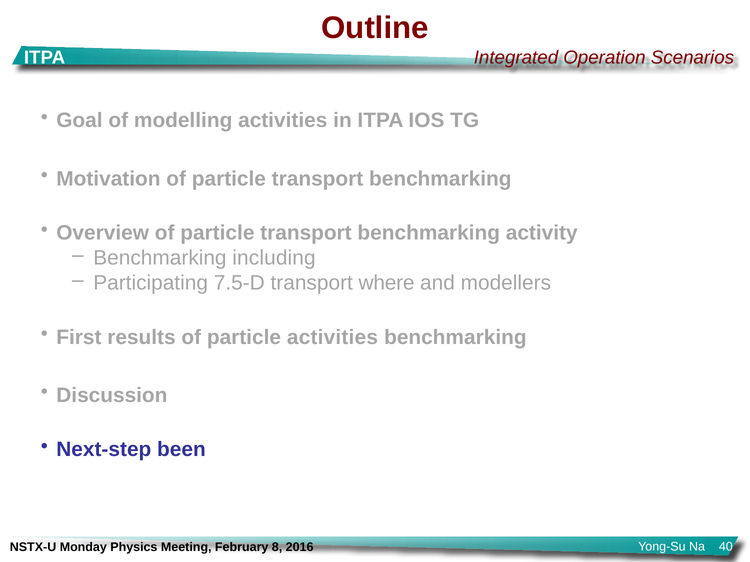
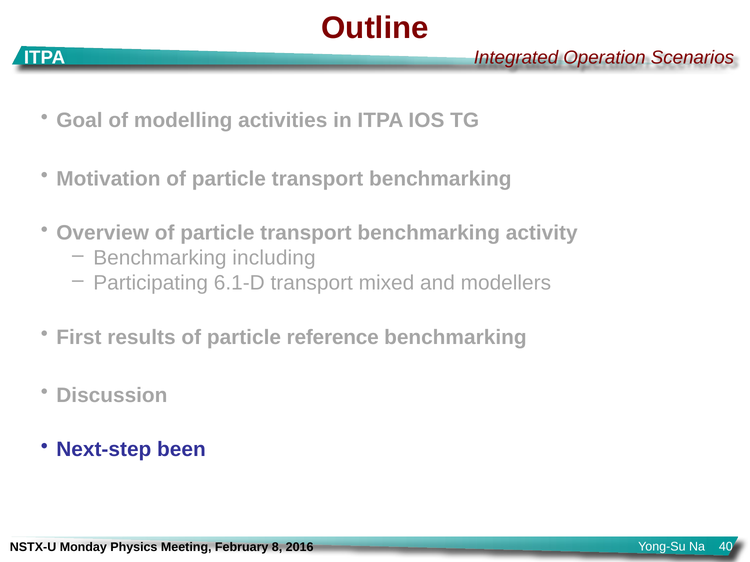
7.5-D: 7.5-D -> 6.1-D (239, 283)
where: where -> mixed (386, 283)
particle activities: activities -> reference (333, 337)
